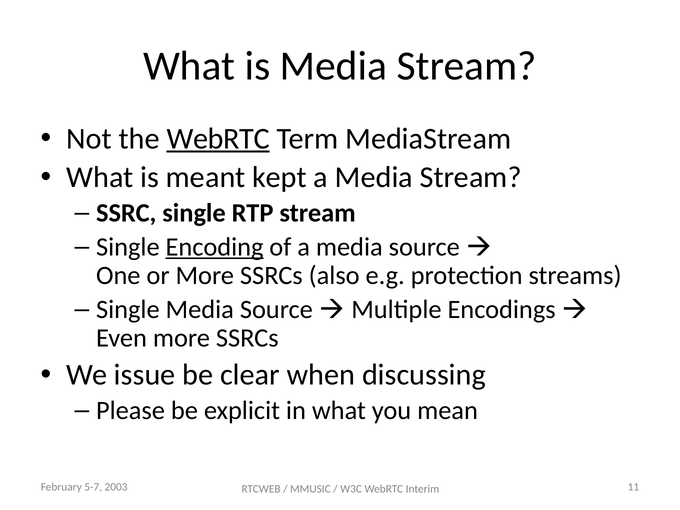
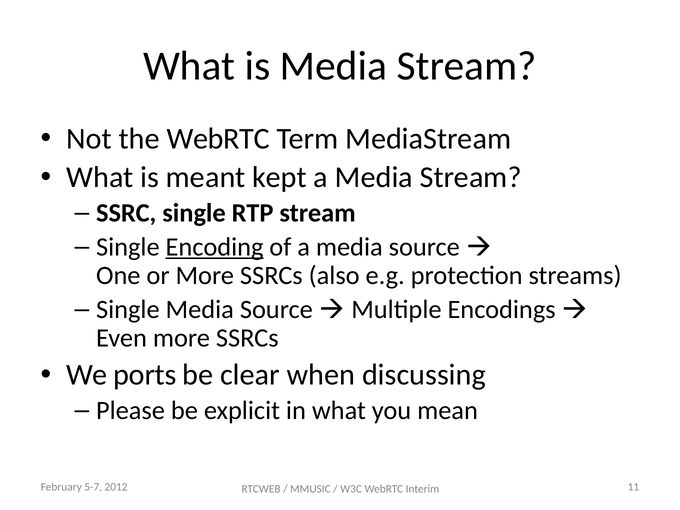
WebRTC underline: present -> none (218, 139)
issue: issue -> ports (145, 375)
2003: 2003 -> 2012 (116, 487)
